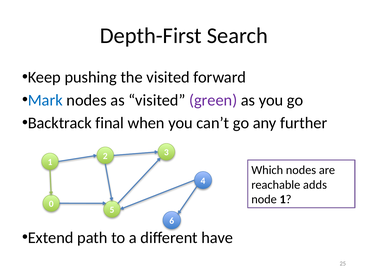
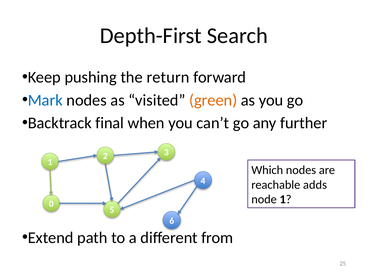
the visited: visited -> return (168, 77)
green colour: purple -> orange (213, 100)
have: have -> from (217, 238)
